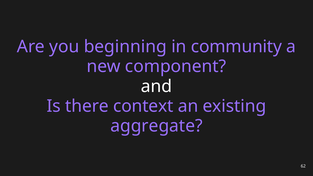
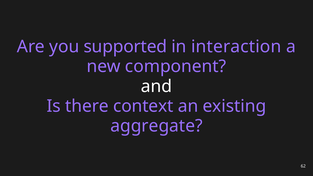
beginning: beginning -> supported (125, 47)
community: community -> interaction (236, 47)
